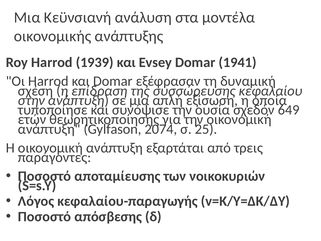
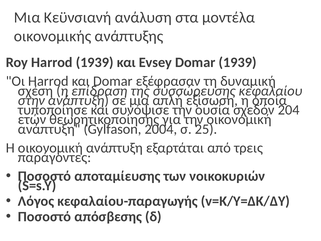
Domar 1941: 1941 -> 1939 (238, 62)
649: 649 -> 204 (289, 110)
2074: 2074 -> 2004 (161, 129)
